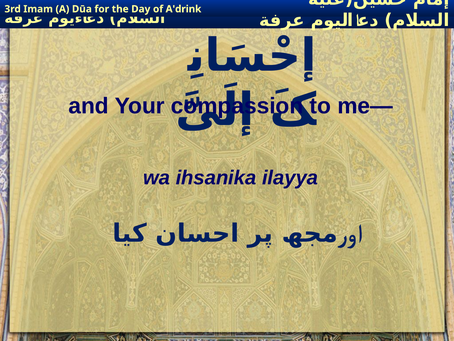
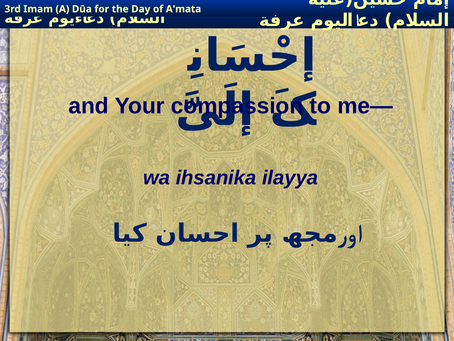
A'drink: A'drink -> A'mata (183, 9)
